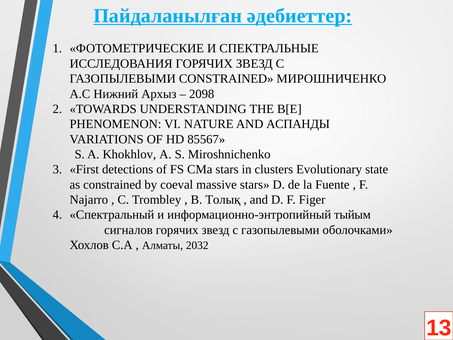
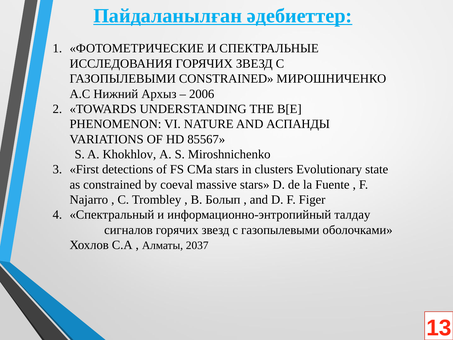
2098: 2098 -> 2006 (202, 94)
Толық: Толық -> Болып (223, 200)
тыйым: тыйым -> талдау (352, 215)
2032: 2032 -> 2037 (197, 245)
